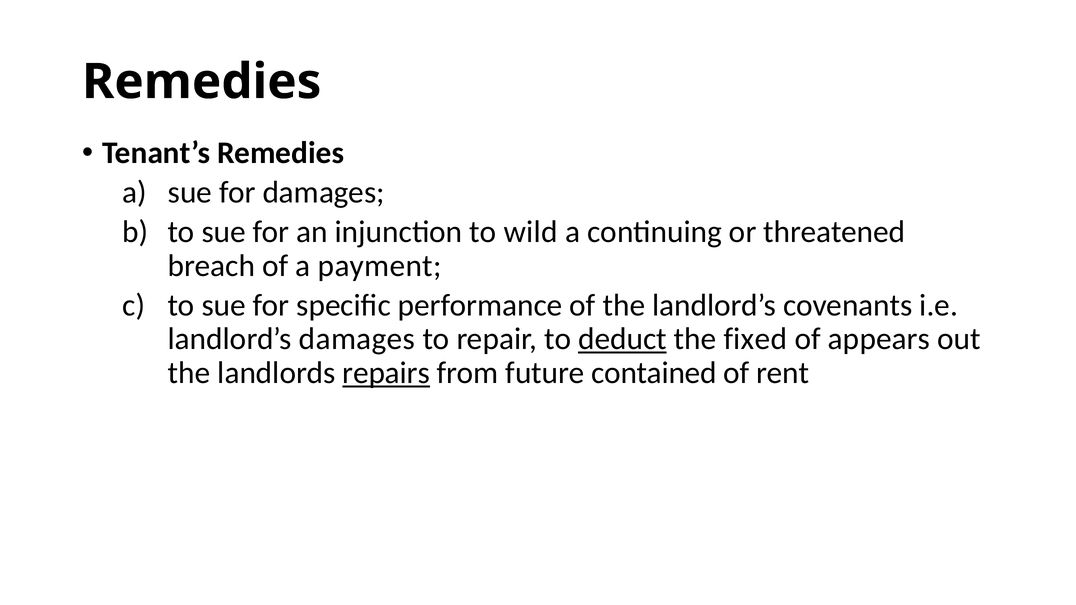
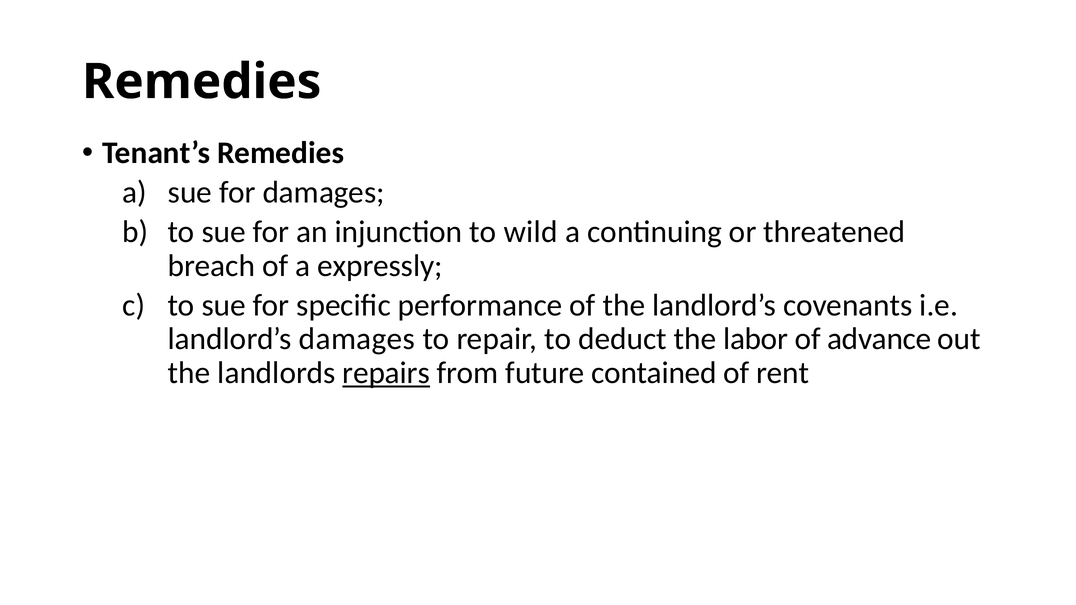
payment: payment -> expressly (380, 266)
deduct underline: present -> none (622, 339)
fixed: fixed -> labor (756, 339)
appears: appears -> advance (879, 339)
